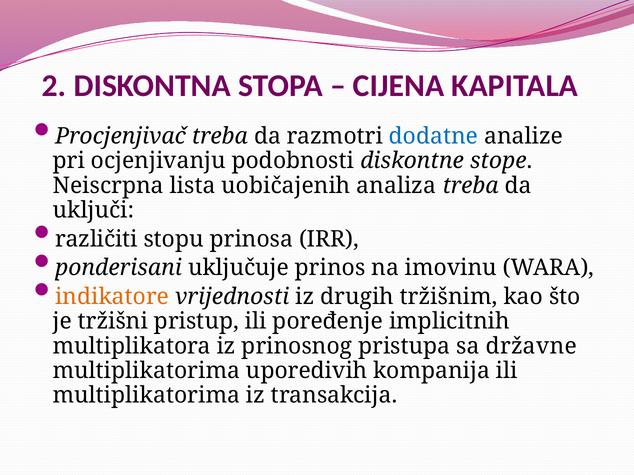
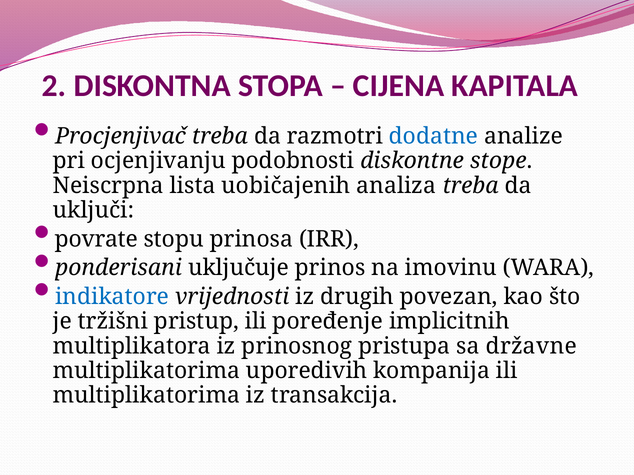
različiti: različiti -> povrate (96, 239)
indikatore colour: orange -> blue (112, 297)
tržišnim: tržišnim -> povezan (449, 297)
